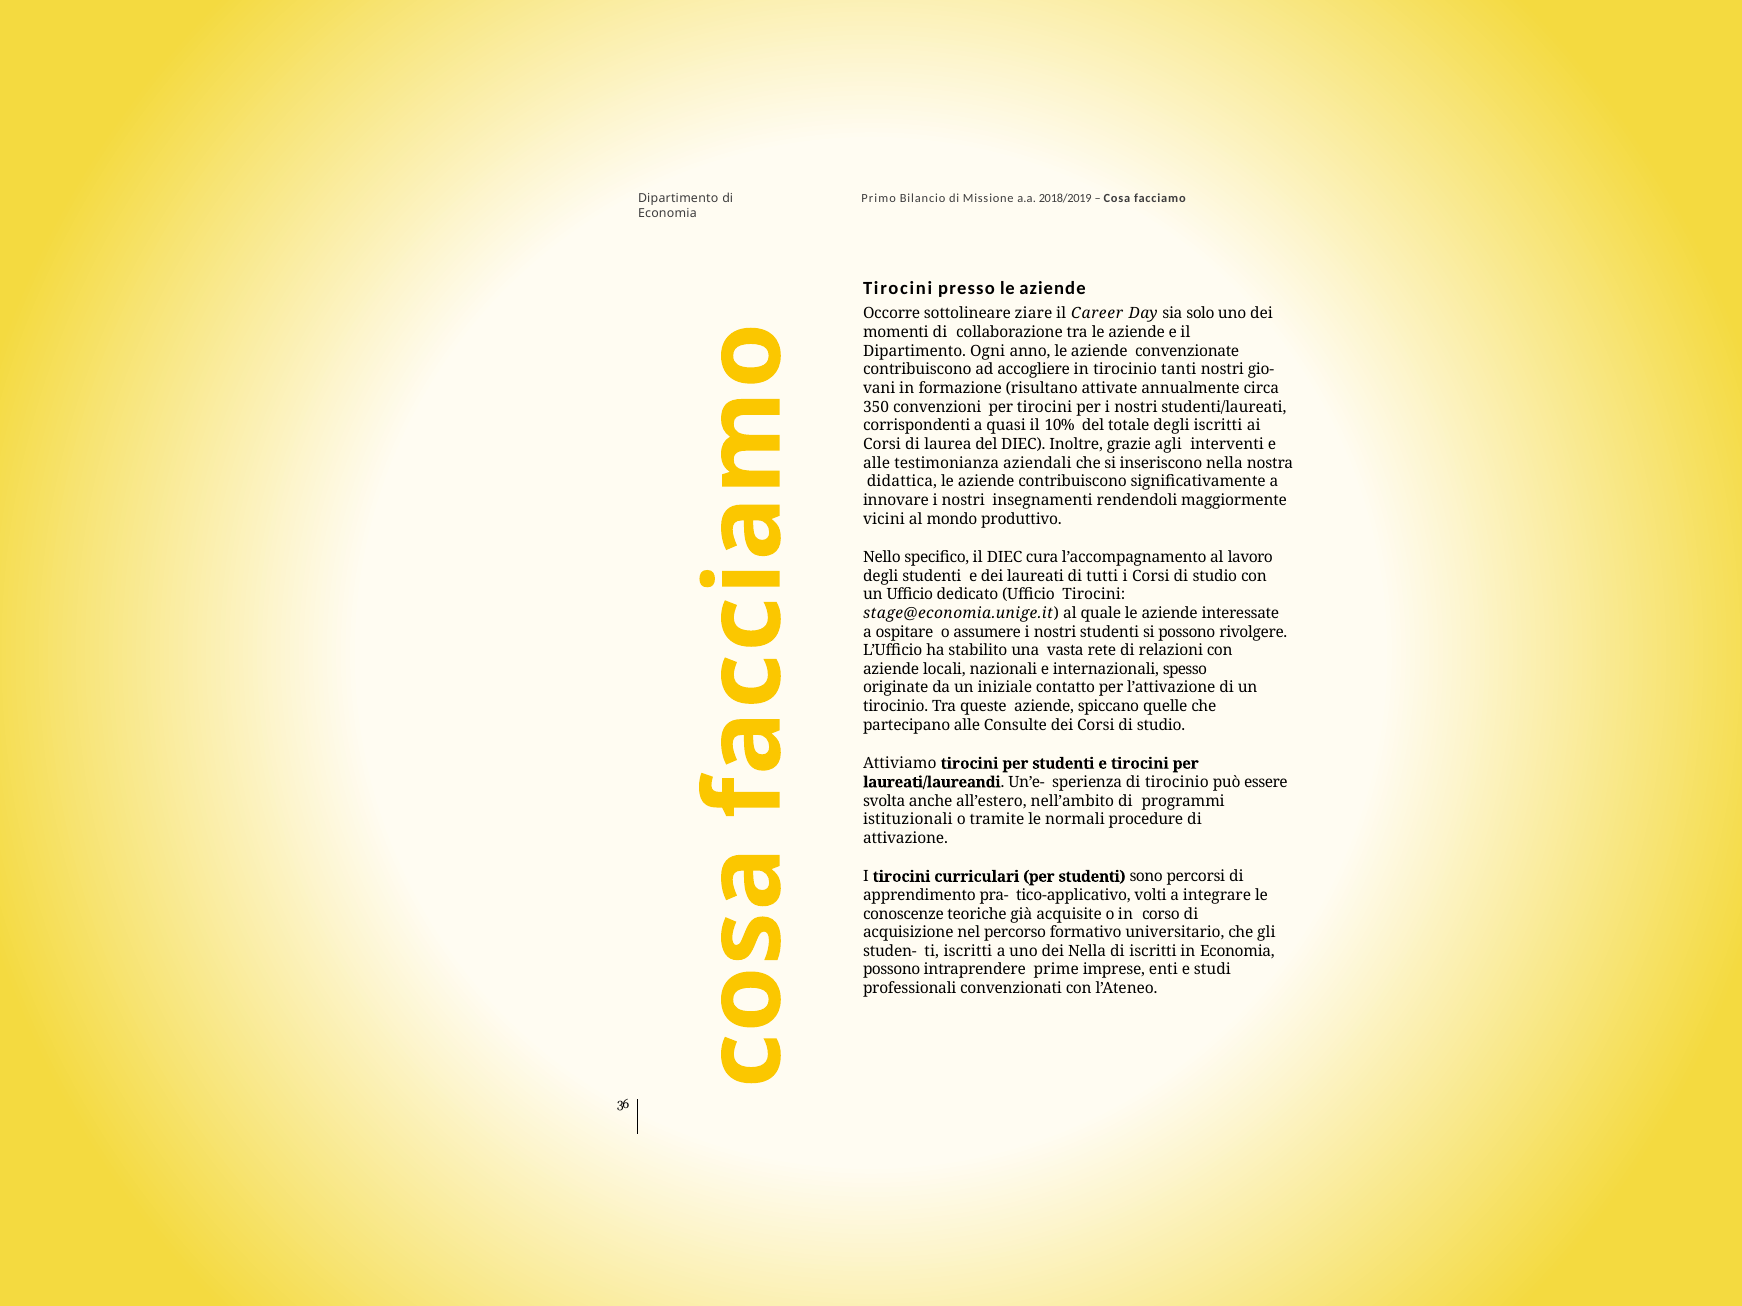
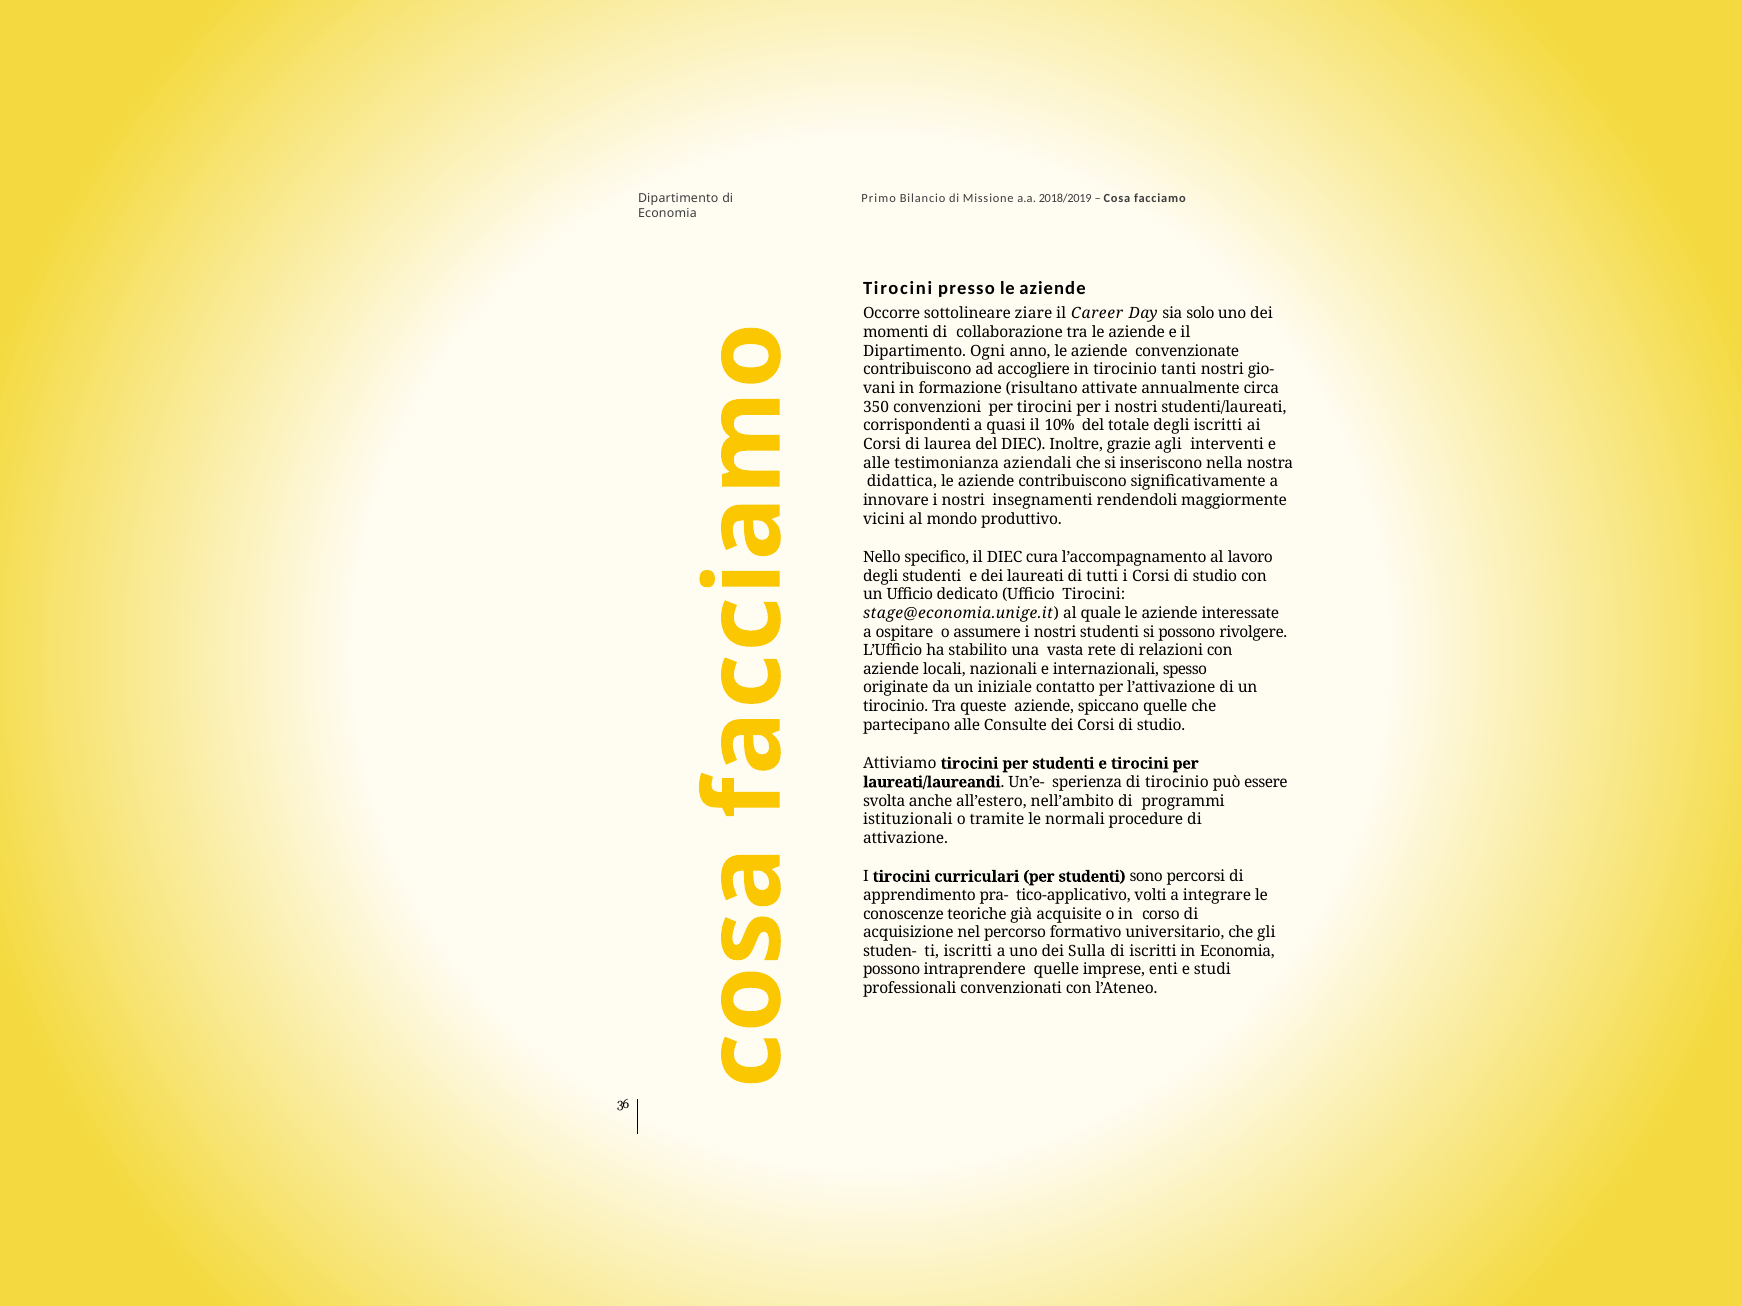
dei Nella: Nella -> Sulla (1087, 952)
intraprendere prime: prime -> quelle (1056, 970)
